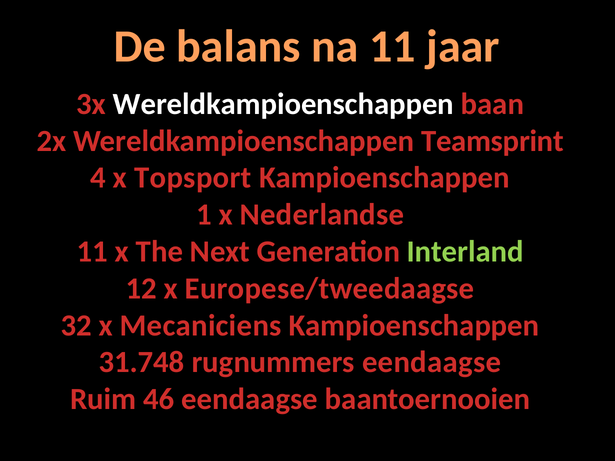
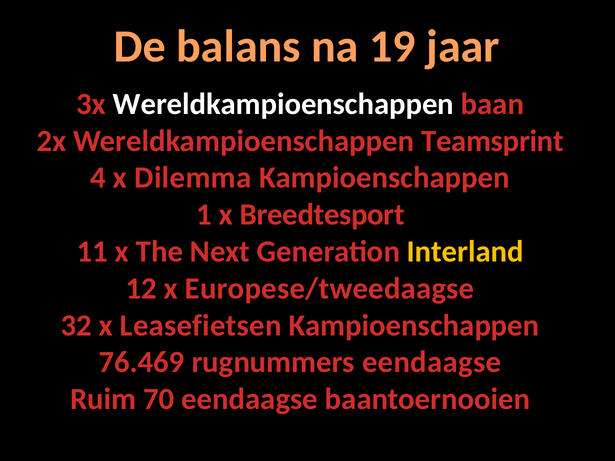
na 11: 11 -> 19 (392, 47)
Topsport: Topsport -> Dilemma (193, 178)
Nederlandse: Nederlandse -> Breedtesport (322, 215)
Interland colour: light green -> yellow (465, 252)
Mecaniciens: Mecaniciens -> Leasefietsen (201, 326)
31.748: 31.748 -> 76.469 (142, 362)
46: 46 -> 70 (159, 399)
